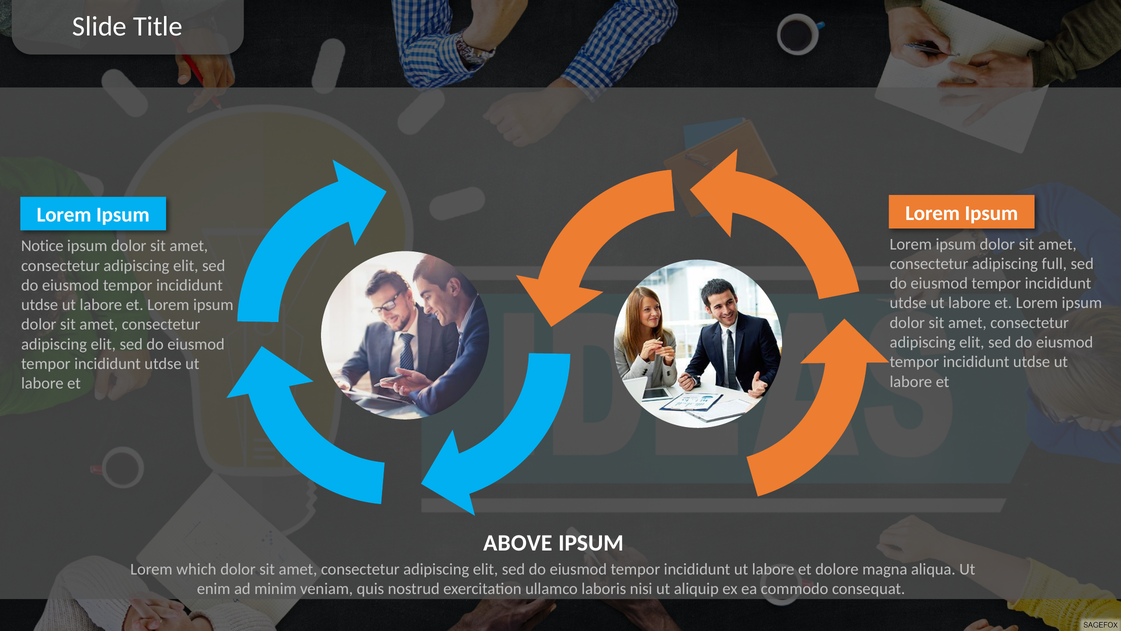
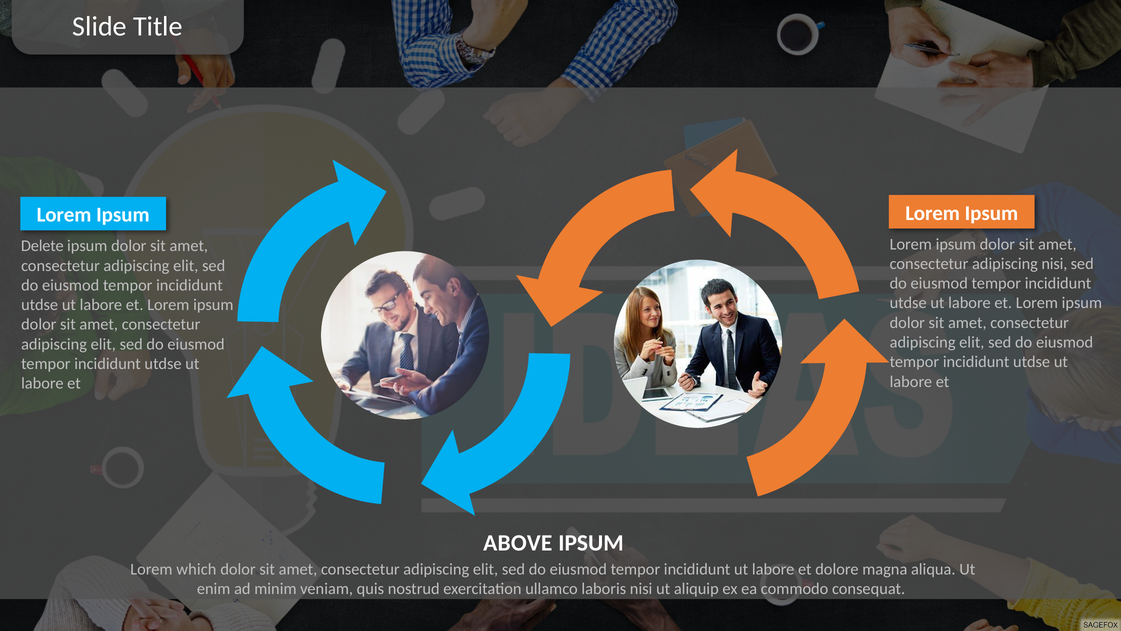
Notice: Notice -> Delete (42, 246)
adipiscing full: full -> nisi (1054, 264)
